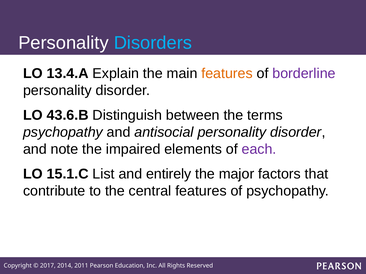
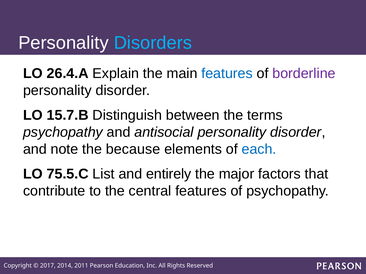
13.4.A: 13.4.A -> 26.4.A (68, 74)
features colour: orange -> blue (227, 74)
43.6.B: 43.6.B -> 15.7.B (68, 115)
impaired: impaired -> because (133, 150)
each colour: purple -> blue (259, 150)
15.1.C: 15.1.C -> 75.5.C (68, 174)
